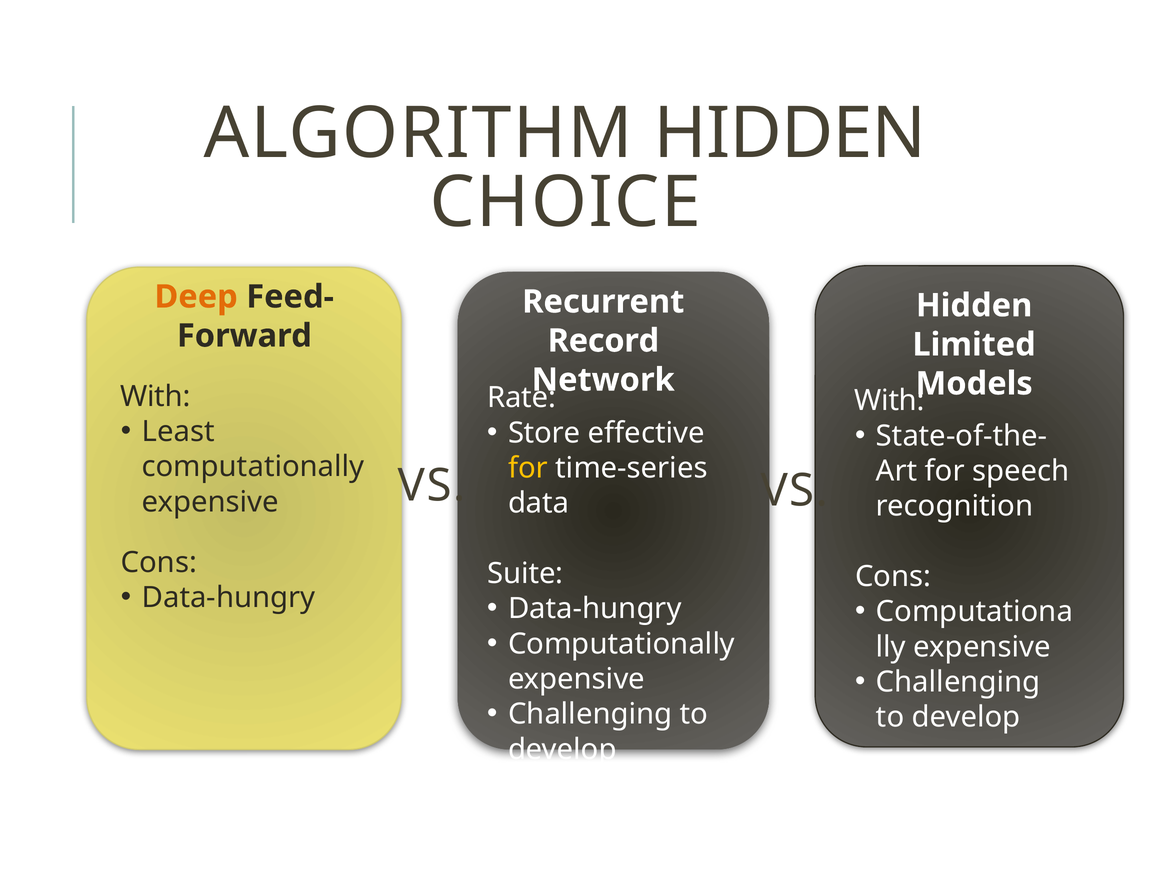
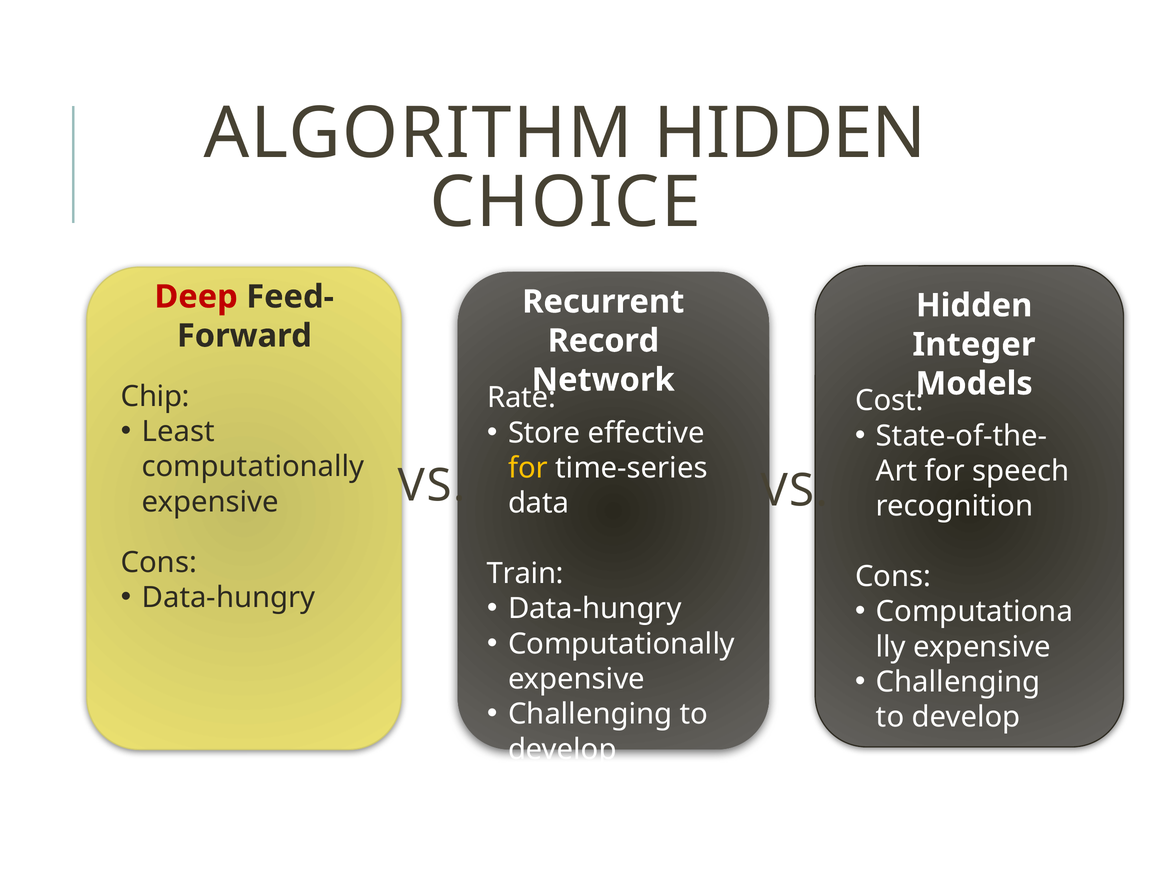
Deep colour: orange -> red (196, 297)
Limited: Limited -> Integer (974, 345)
With: With -> Chip (155, 396)
With: With -> Cost (889, 401)
Suite: Suite -> Train (525, 574)
